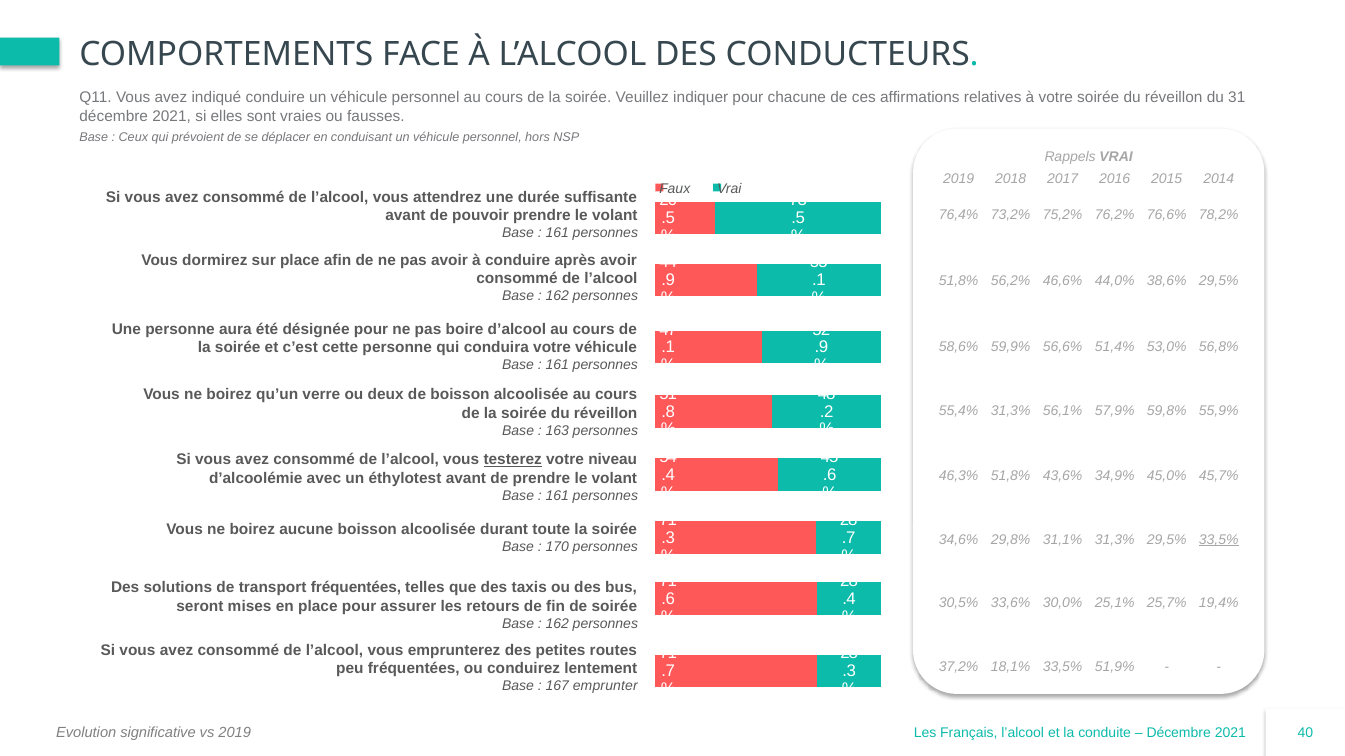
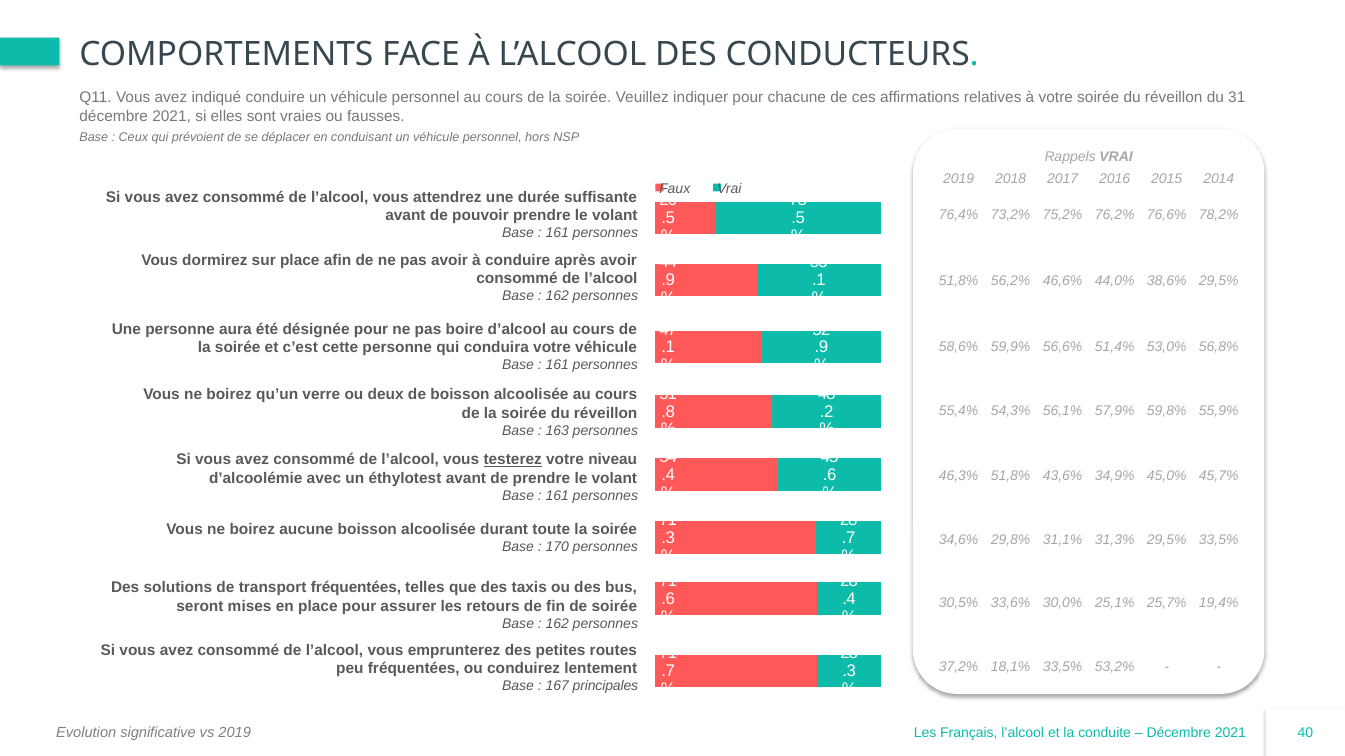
55,4% 31,3%: 31,3% -> 54,3% (1011, 411)
33,5% underline: present -> none (1219, 540)
51,9%: 51,9% -> 53,2% (1115, 667)
emprunter: emprunter -> principales (605, 687)
